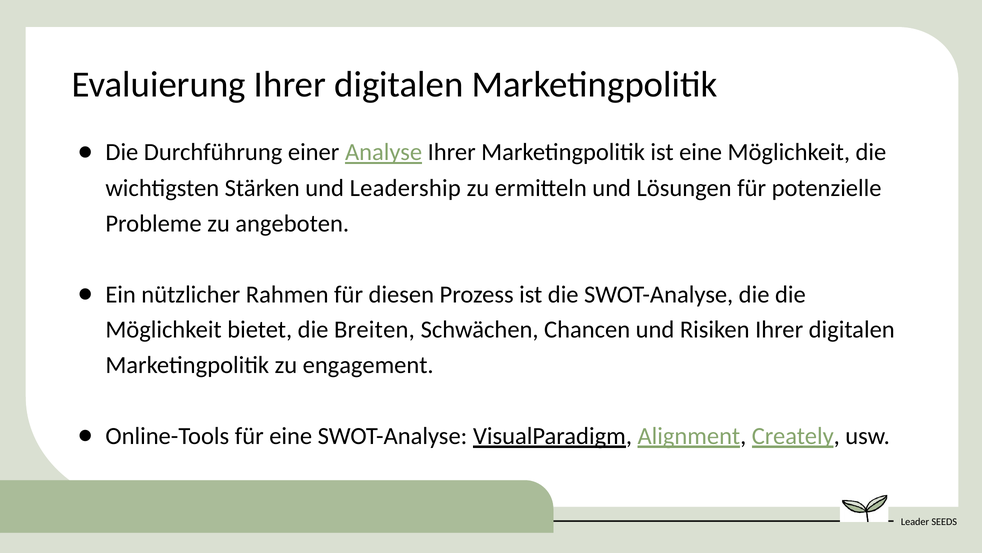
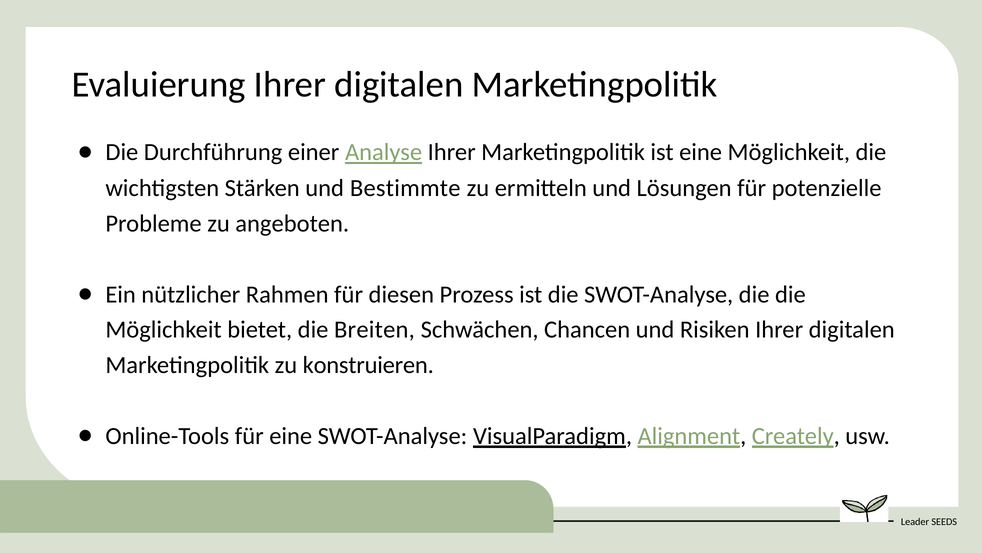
Leadership: Leadership -> Bestimmte (405, 188)
engagement: engagement -> konstruieren (368, 365)
